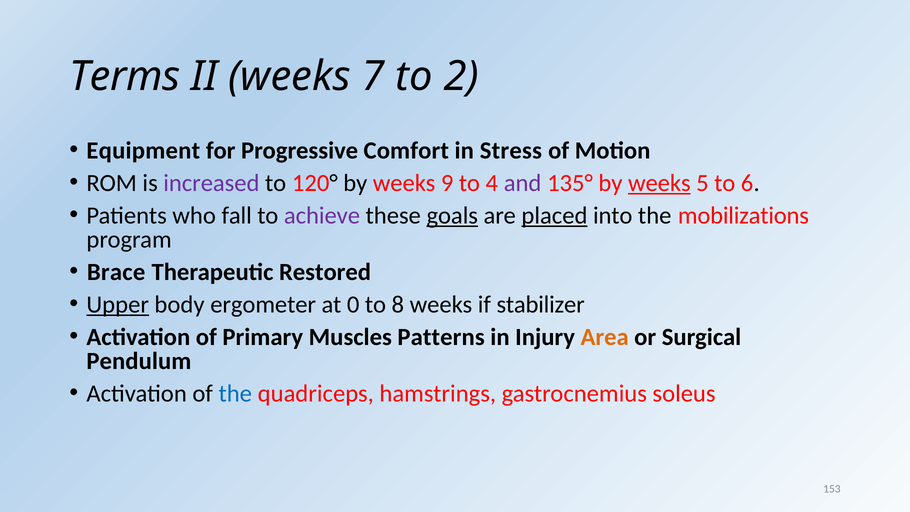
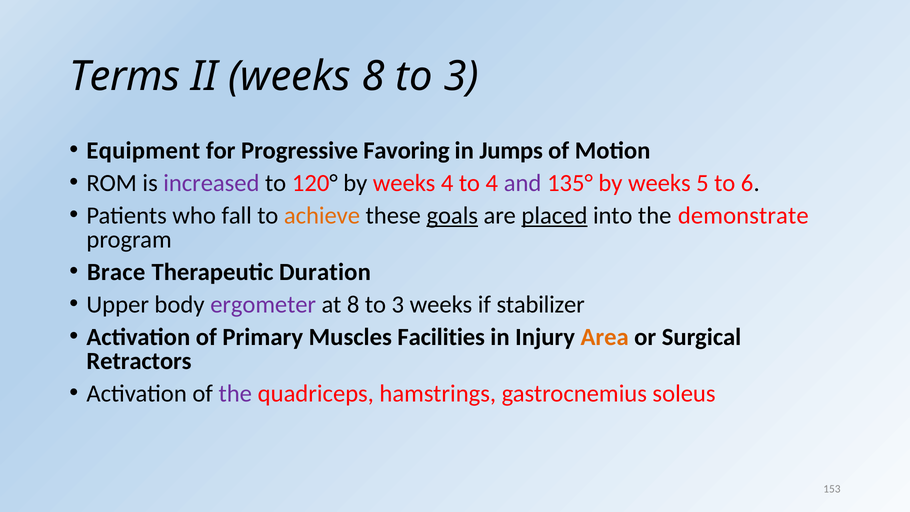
weeks 7: 7 -> 8 (373, 76)
2: 2 -> 3 (461, 76)
Comfort: Comfort -> Favoring (406, 151)
Stress: Stress -> Jumps (511, 151)
weeks 9: 9 -> 4 (447, 183)
weeks underline: present -> none (659, 183)
achieve colour: purple -> orange (322, 216)
mobilizations: mobilizations -> demonstrate (743, 216)
Restored: Restored -> Duration (325, 272)
Upper underline: present -> none (118, 304)
ergometer colour: black -> purple (263, 304)
at 0: 0 -> 8 (353, 304)
8: 8 -> 3 (398, 304)
Patterns: Patterns -> Facilities (441, 337)
Pendulum: Pendulum -> Retractors (139, 361)
the colour: blue -> purple (235, 393)
